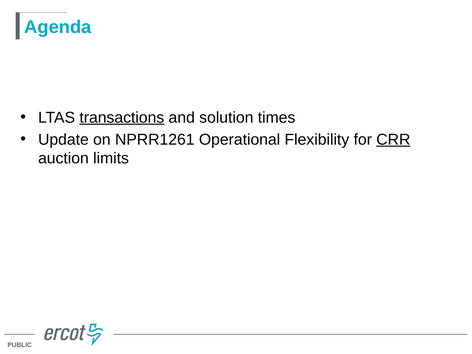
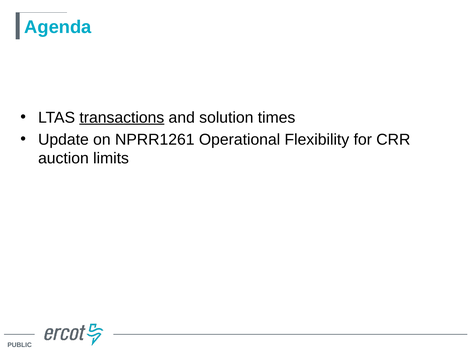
CRR underline: present -> none (393, 140)
